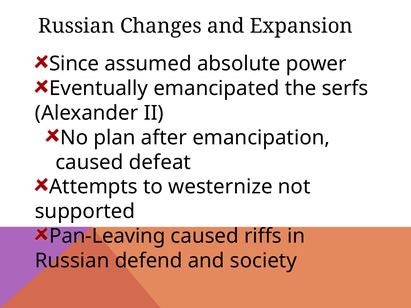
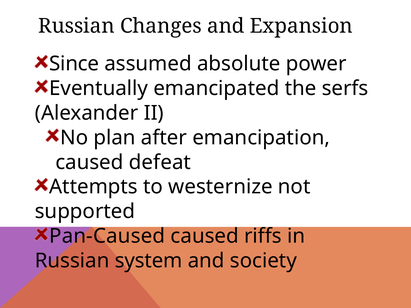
Pan-Leaving: Pan-Leaving -> Pan-Caused (107, 236)
defend: defend -> system (149, 261)
